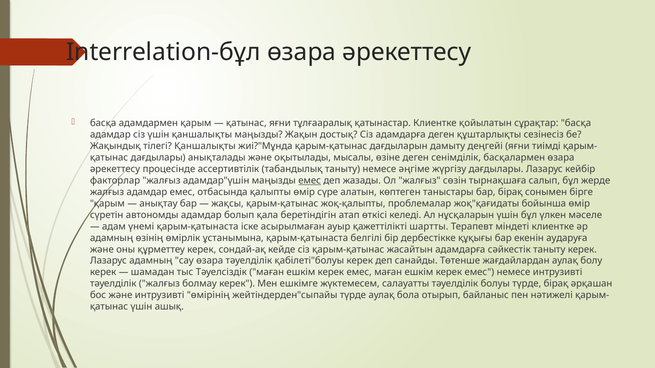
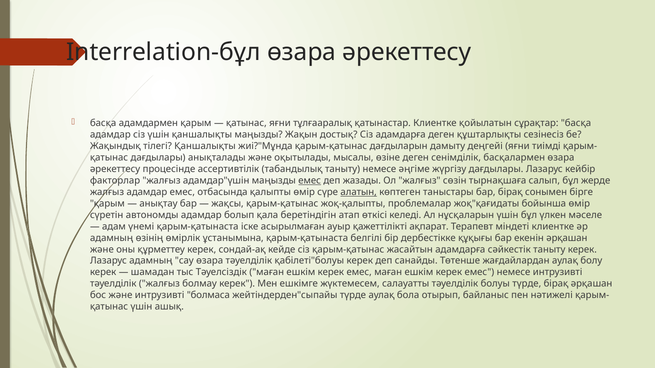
алатын underline: none -> present (359, 192)
шартты: шартты -> ақпарат (429, 227)
екенін аударуға: аударуға -> әрқашан (567, 238)
өмірінің: өмірінің -> болмаса (208, 296)
